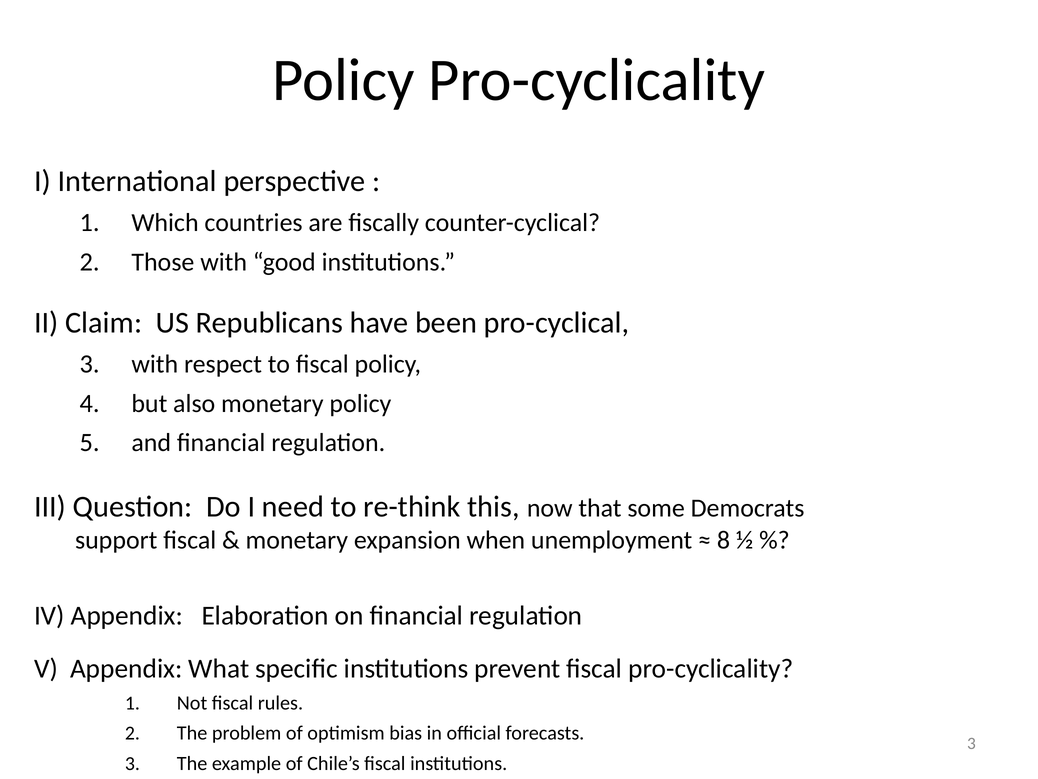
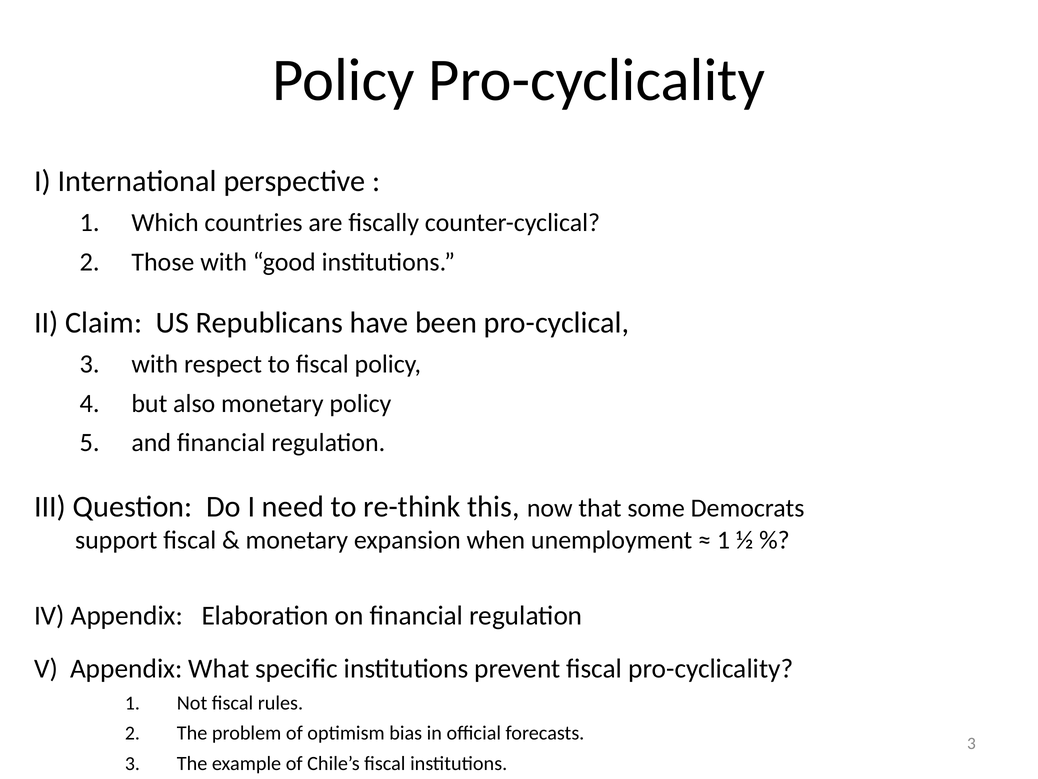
8: 8 -> 1 (723, 540)
